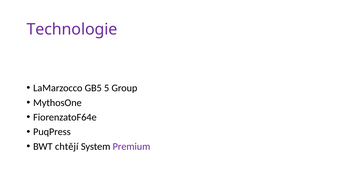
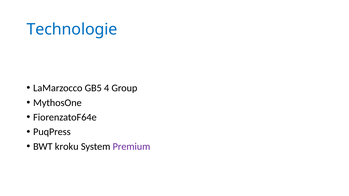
Technologie colour: purple -> blue (72, 29)
5: 5 -> 4 (107, 88)
chtějí: chtějí -> kroku (67, 147)
